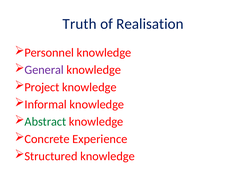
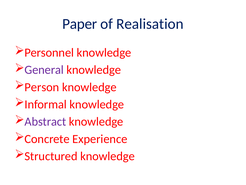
Truth: Truth -> Paper (80, 24)
Project: Project -> Person (42, 87)
Abstract colour: green -> purple (45, 121)
